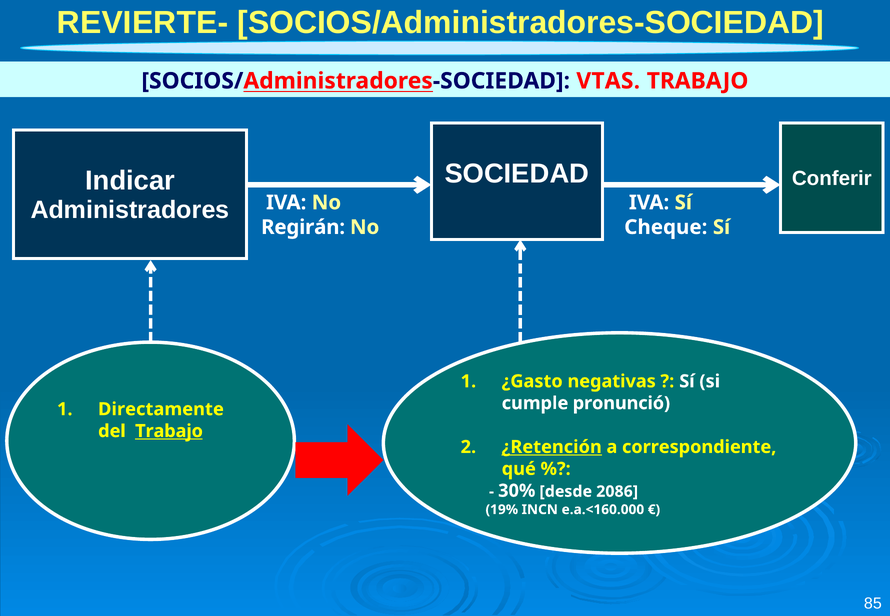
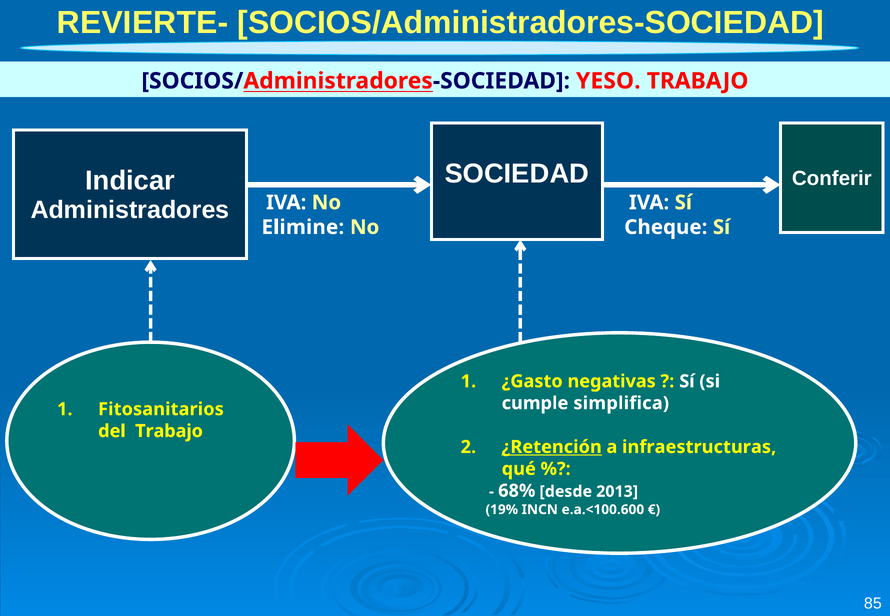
VTAS: VTAS -> YESO (608, 81)
Regirán: Regirán -> Elimine (303, 227)
pronunció: pronunció -> simplifica (621, 403)
Directamente: Directamente -> Fitosanitarios (161, 409)
Trabajo underline: present -> none (169, 431)
correspondiente: correspondiente -> infraestructuras (699, 447)
30%: 30% -> 68% (517, 491)
2086: 2086 -> 2013 (617, 492)
e.a.<160.000: e.a.<160.000 -> e.a.<100.600 (603, 510)
